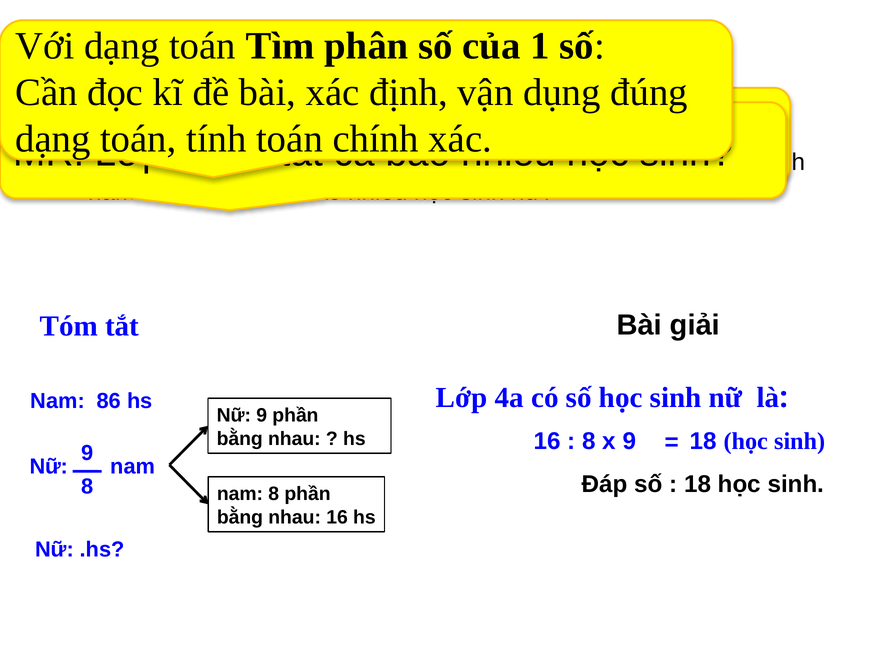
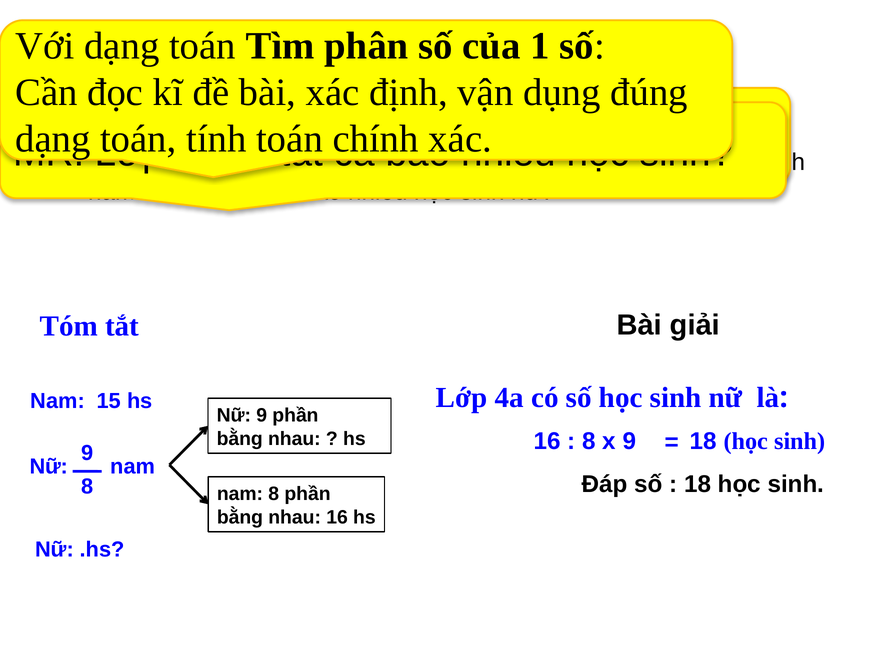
86: 86 -> 15 (109, 401)
